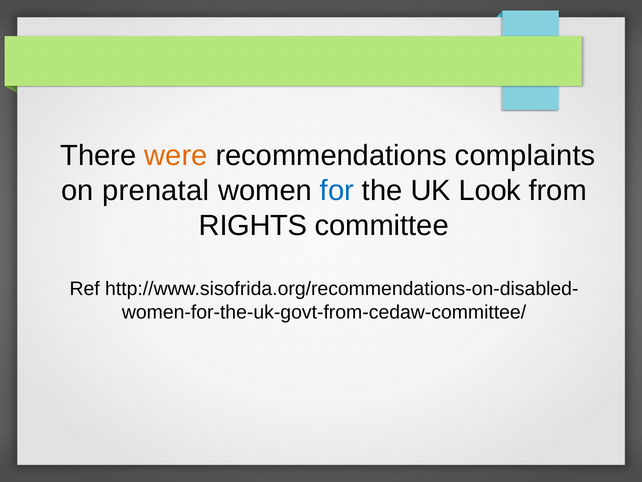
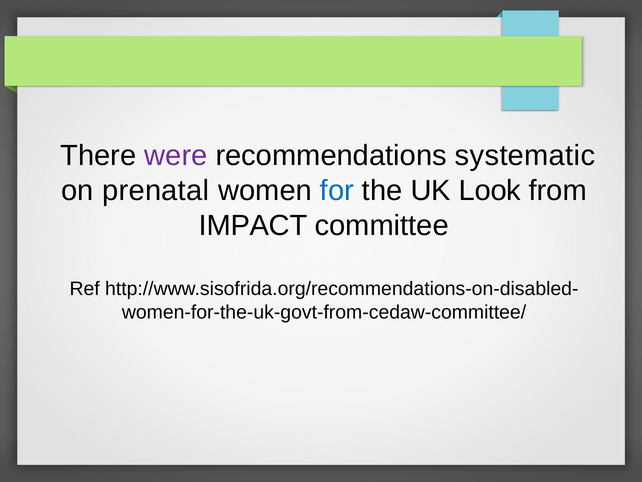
were colour: orange -> purple (176, 155)
complaints: complaints -> systematic (525, 155)
RIGHTS: RIGHTS -> IMPACT (253, 225)
